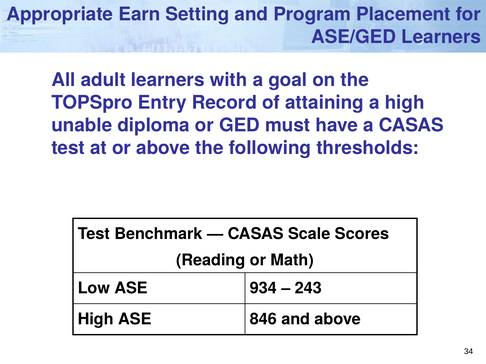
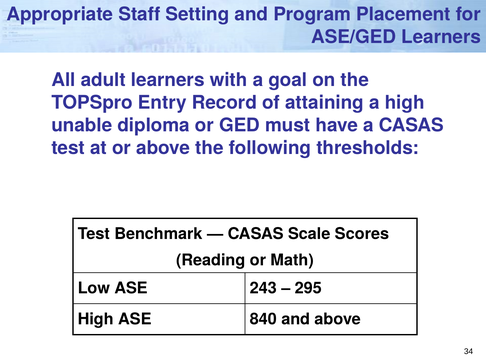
Earn: Earn -> Staff (139, 14)
934: 934 -> 243 (263, 288)
243: 243 -> 295 (308, 288)
846: 846 -> 840 (263, 320)
